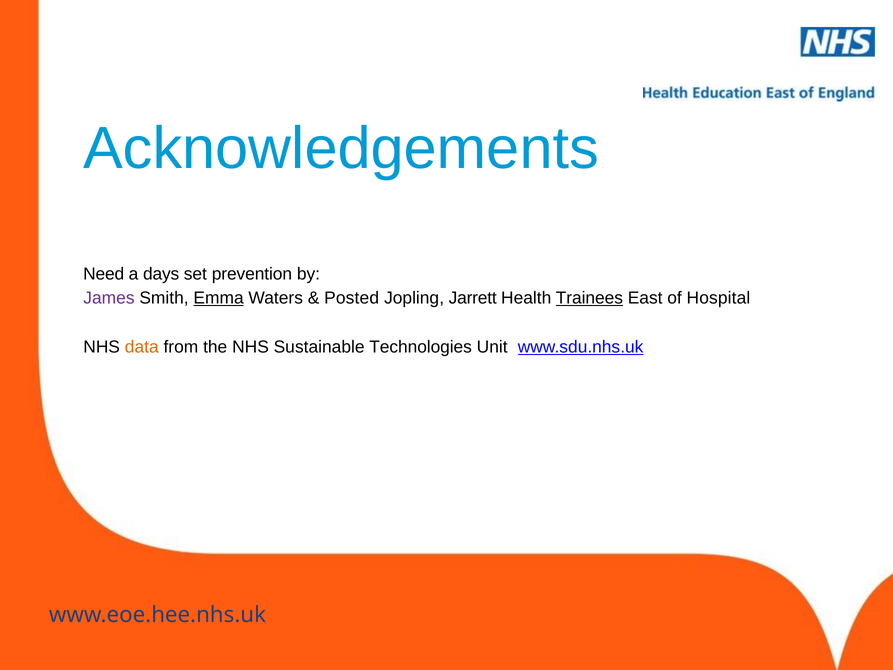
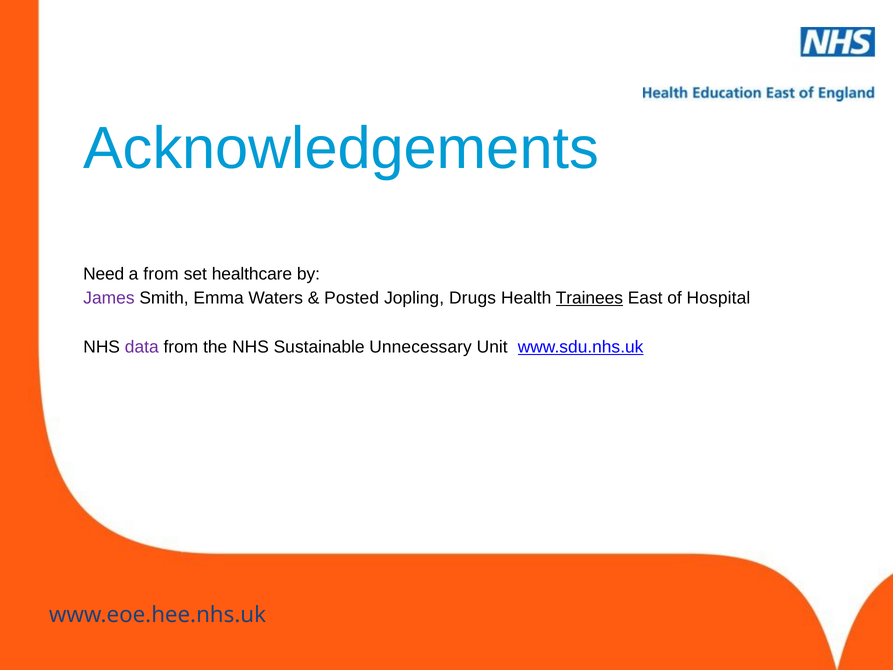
a days: days -> from (161, 274)
prevention: prevention -> healthcare (252, 274)
Emma underline: present -> none (219, 298)
Jarrett: Jarrett -> Drugs (473, 298)
data colour: orange -> purple (142, 347)
Technologies: Technologies -> Unnecessary (421, 347)
